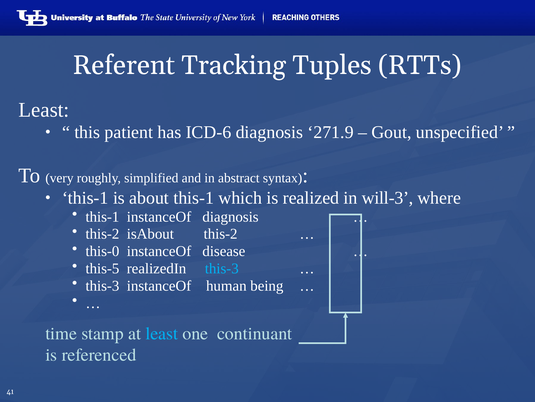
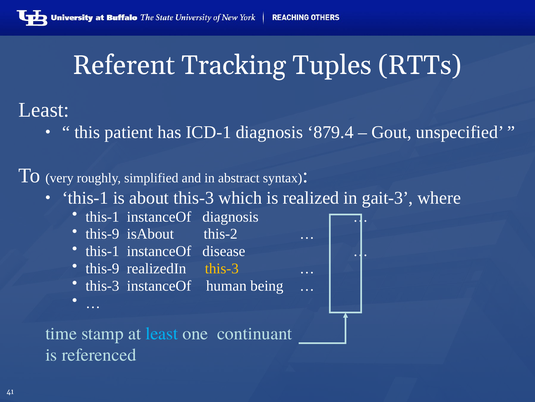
ICD-6: ICD-6 -> ICD-1 (208, 132)
271.9: 271.9 -> 879.4 (331, 132)
about this-1: this-1 -> this-3 (194, 198)
will-3: will-3 -> gait-3 (388, 198)
this-2: this-2 -> this-9 (102, 234)
this-0: this-0 -> this-1 (102, 251)
this-5: this-5 -> this-9 (102, 268)
this-3 colour: light blue -> yellow (222, 268)
